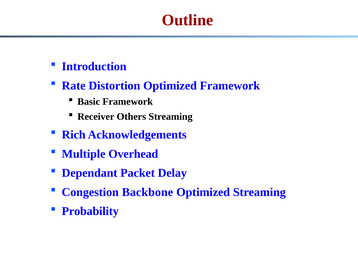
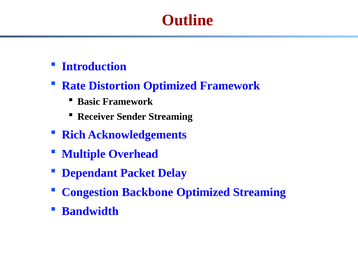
Others: Others -> Sender (131, 116)
Probability: Probability -> Bandwidth (90, 211)
